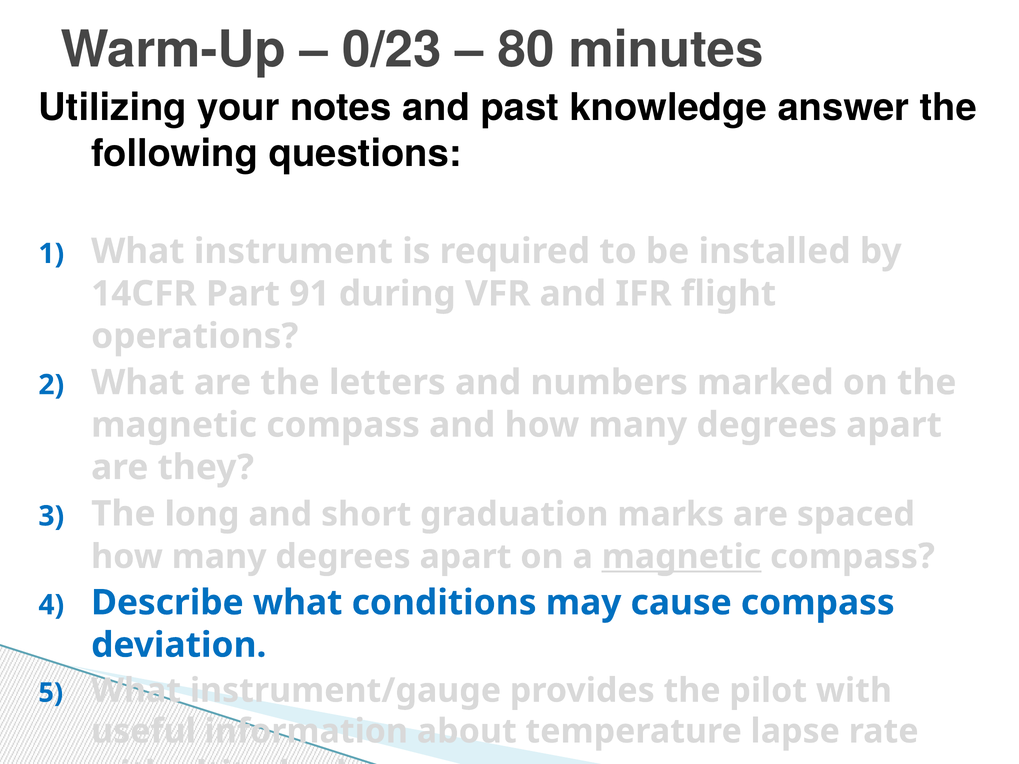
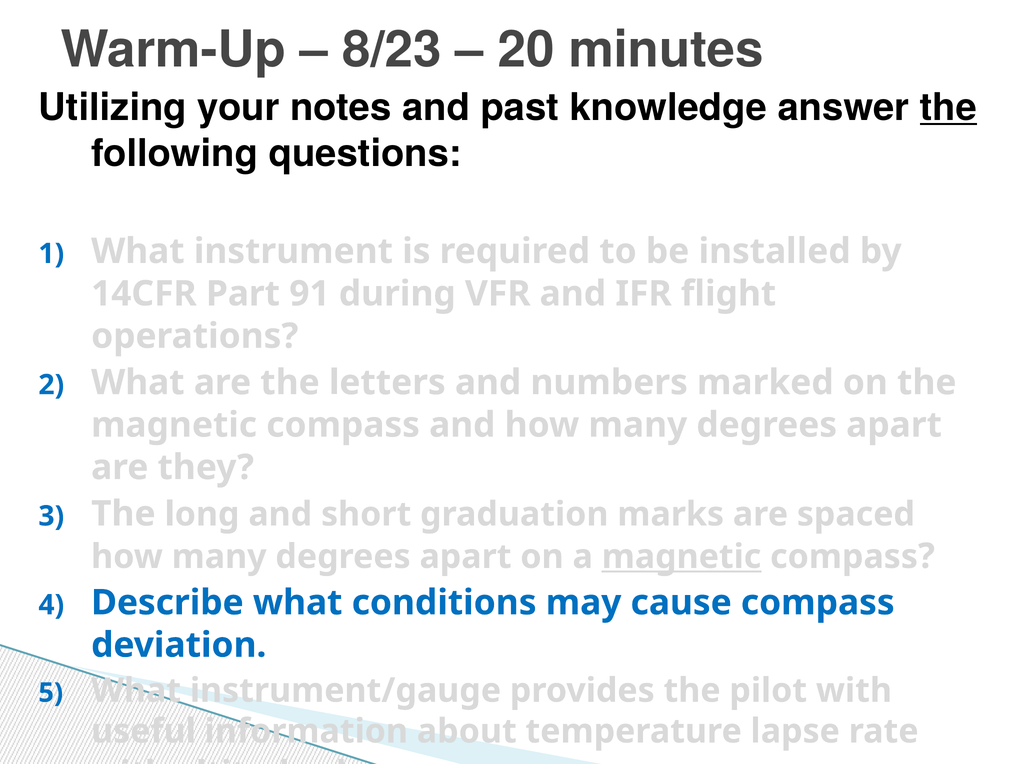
0/23: 0/23 -> 8/23 (392, 50)
80: 80 -> 20 (526, 50)
the underline: none -> present (948, 108)
